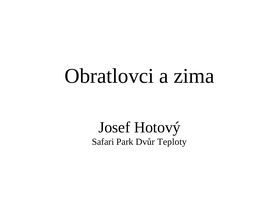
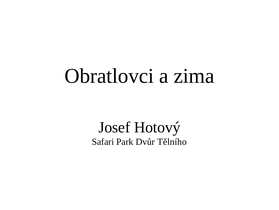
Teploty: Teploty -> Tělního (172, 141)
